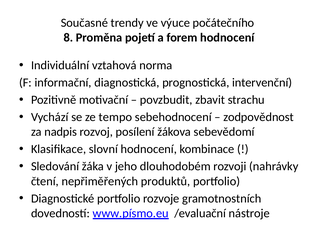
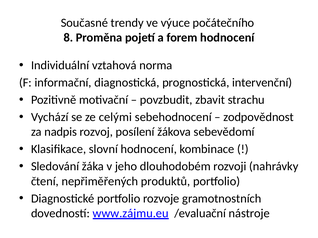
tempo: tempo -> celými (115, 117)
www.písmo.eu: www.písmo.eu -> www.zájmu.eu (131, 214)
